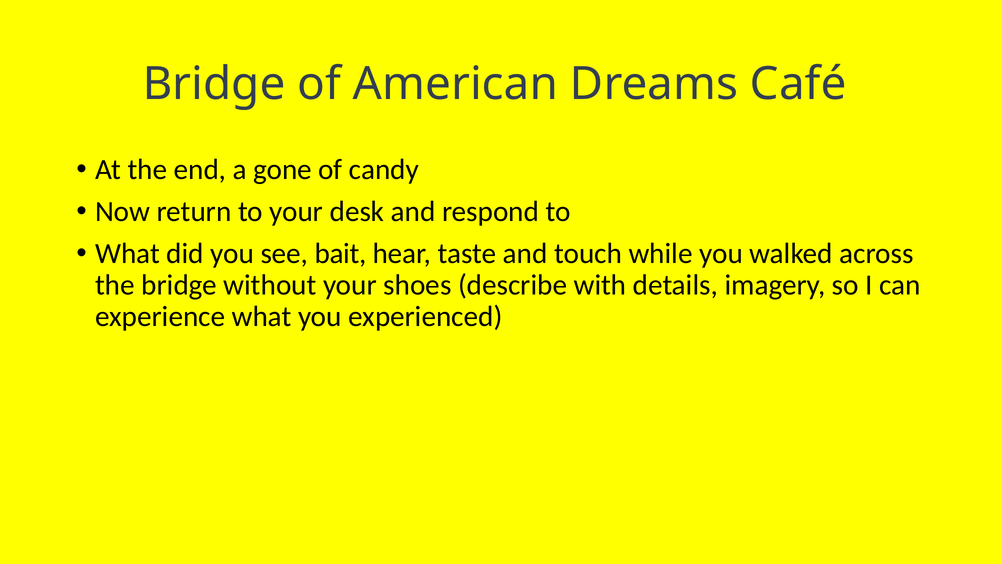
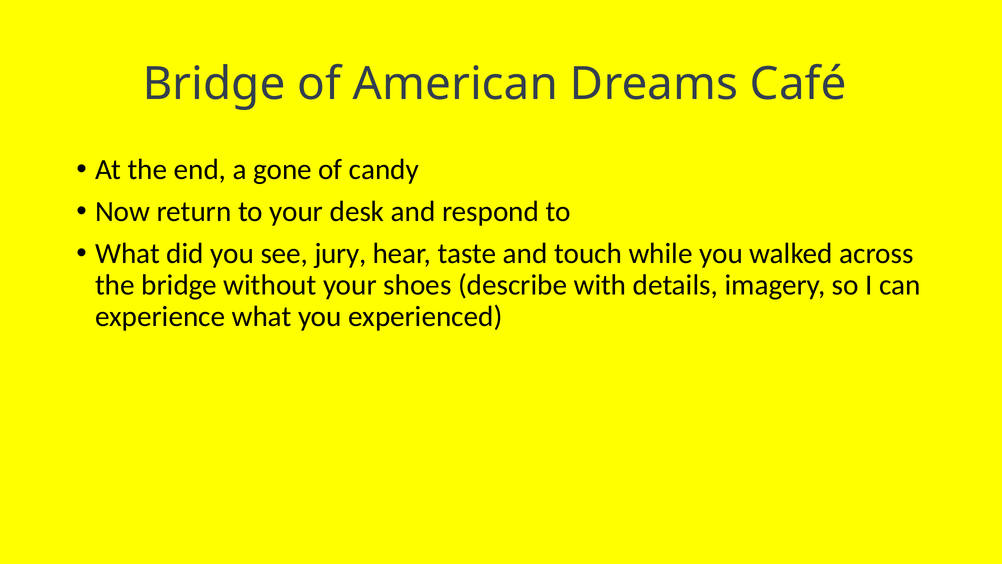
bait: bait -> jury (341, 253)
